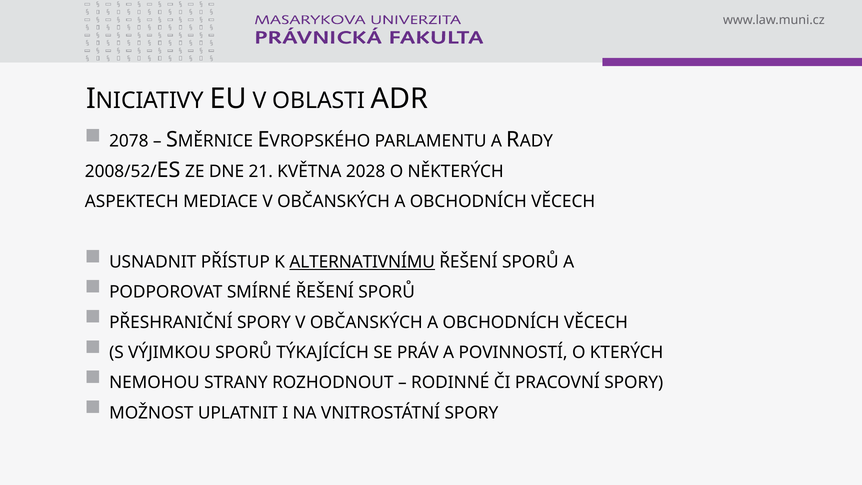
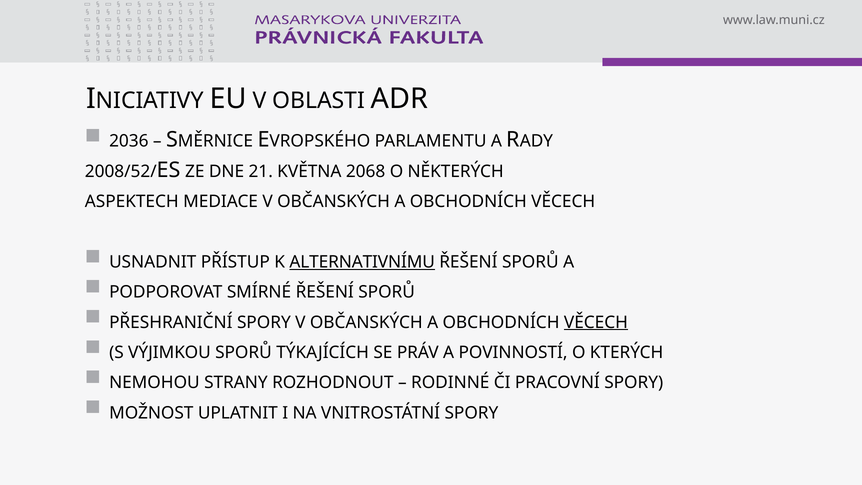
2078: 2078 -> 2036 (129, 141)
2028: 2028 -> 2068 (366, 171)
VĚCECH underline: none -> present (596, 322)
